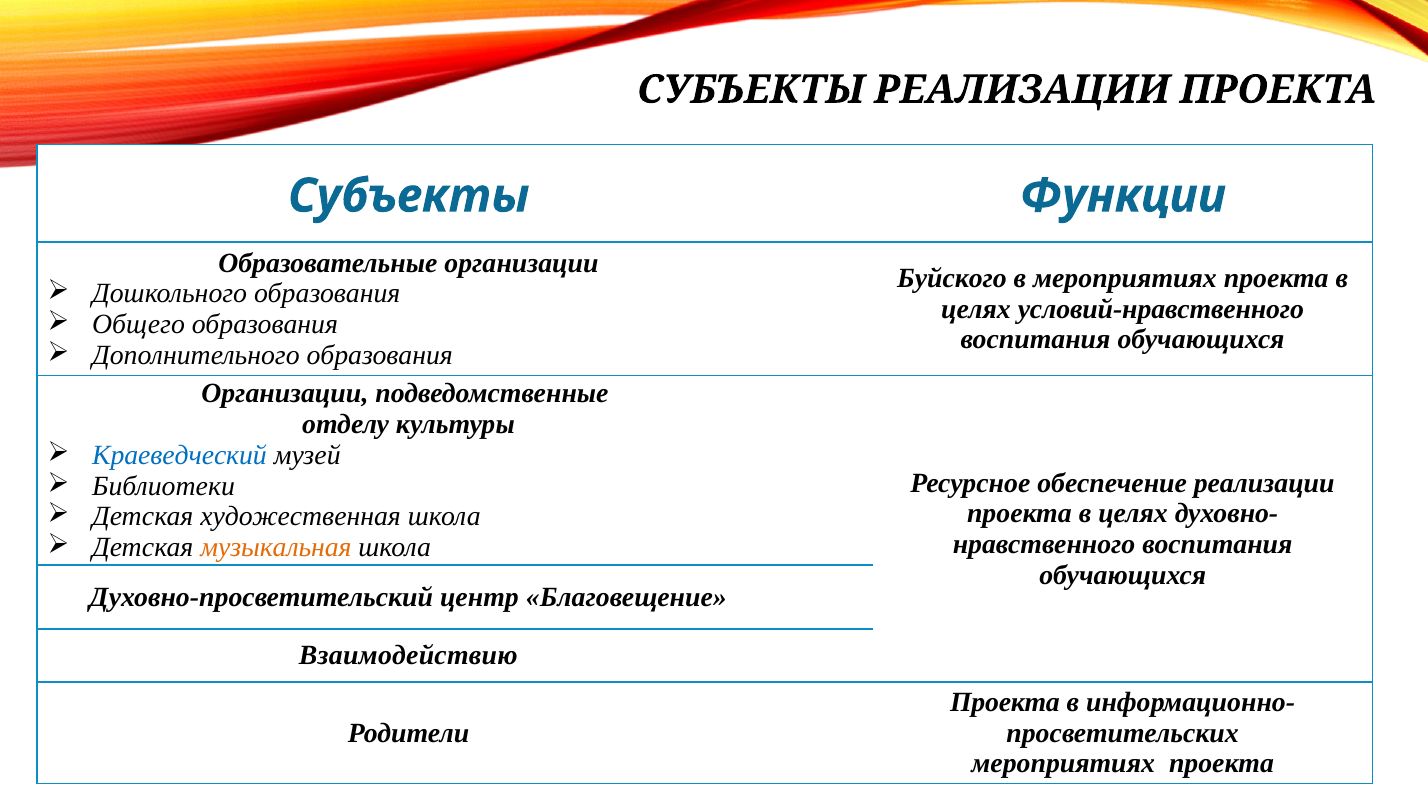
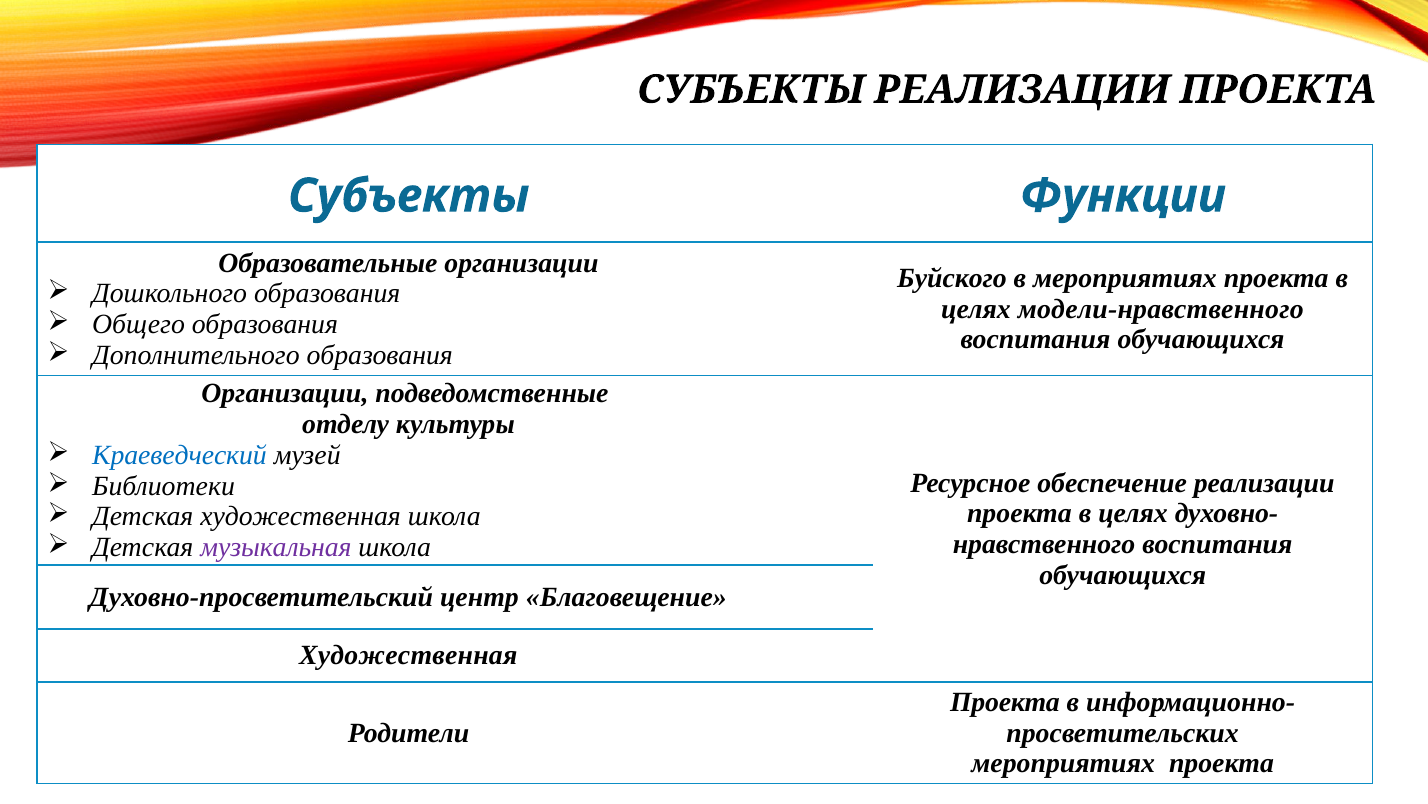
условий-нравственного: условий-нравственного -> модели-нравственного (1161, 309)
музыкальная colour: orange -> purple (276, 547)
Взаимодействию: Взаимодействию -> Художественная (408, 655)
